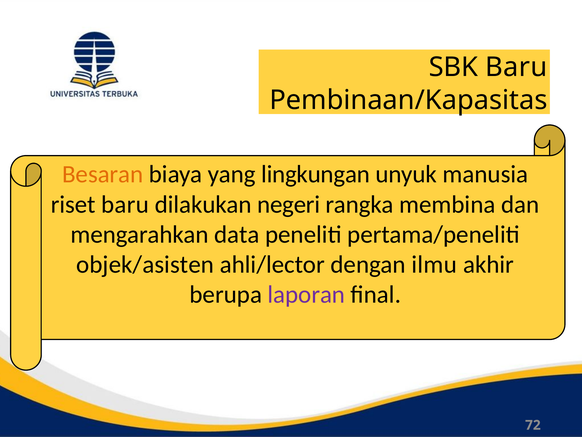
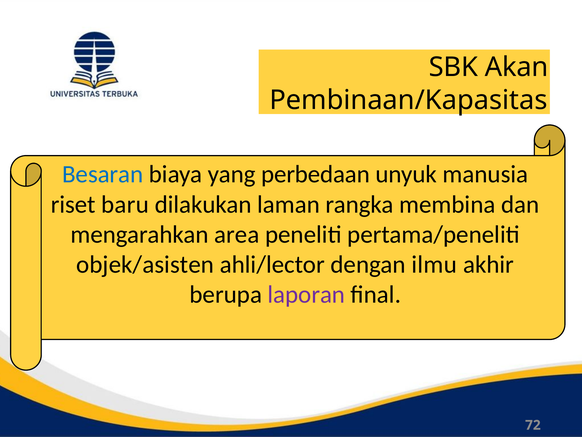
SBK Baru: Baru -> Akan (517, 67)
Besaran colour: orange -> blue (103, 174)
lingkungan: lingkungan -> perbedaan (316, 174)
negeri: negeri -> laman (289, 204)
data: data -> area (237, 234)
